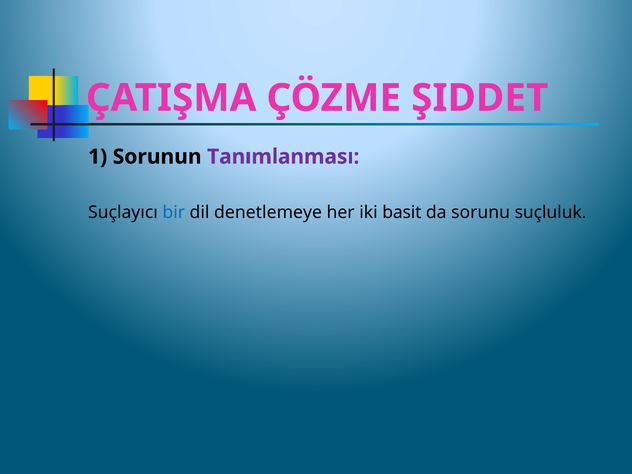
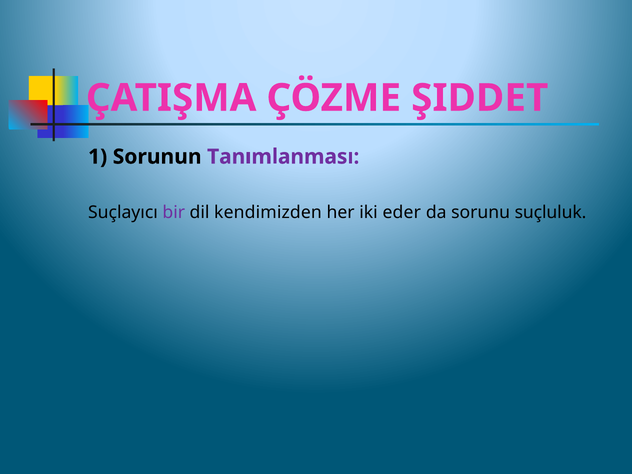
bir colour: blue -> purple (174, 213)
denetlemeye: denetlemeye -> kendimizden (268, 213)
basit: basit -> eder (402, 213)
